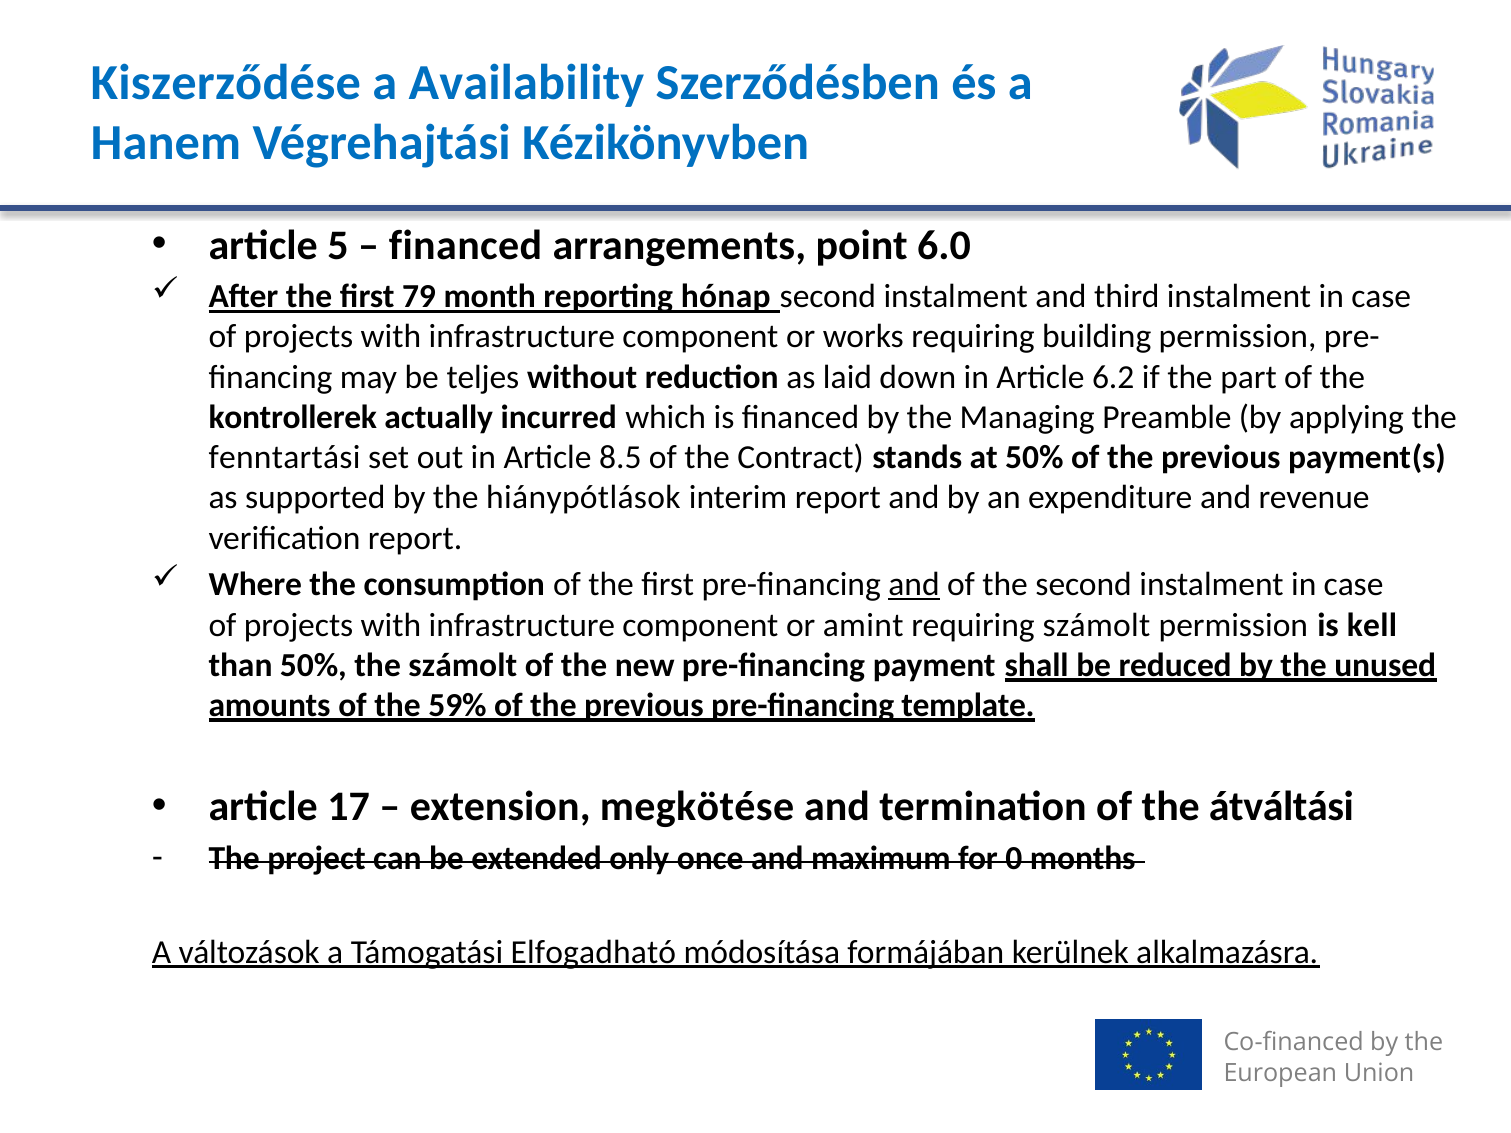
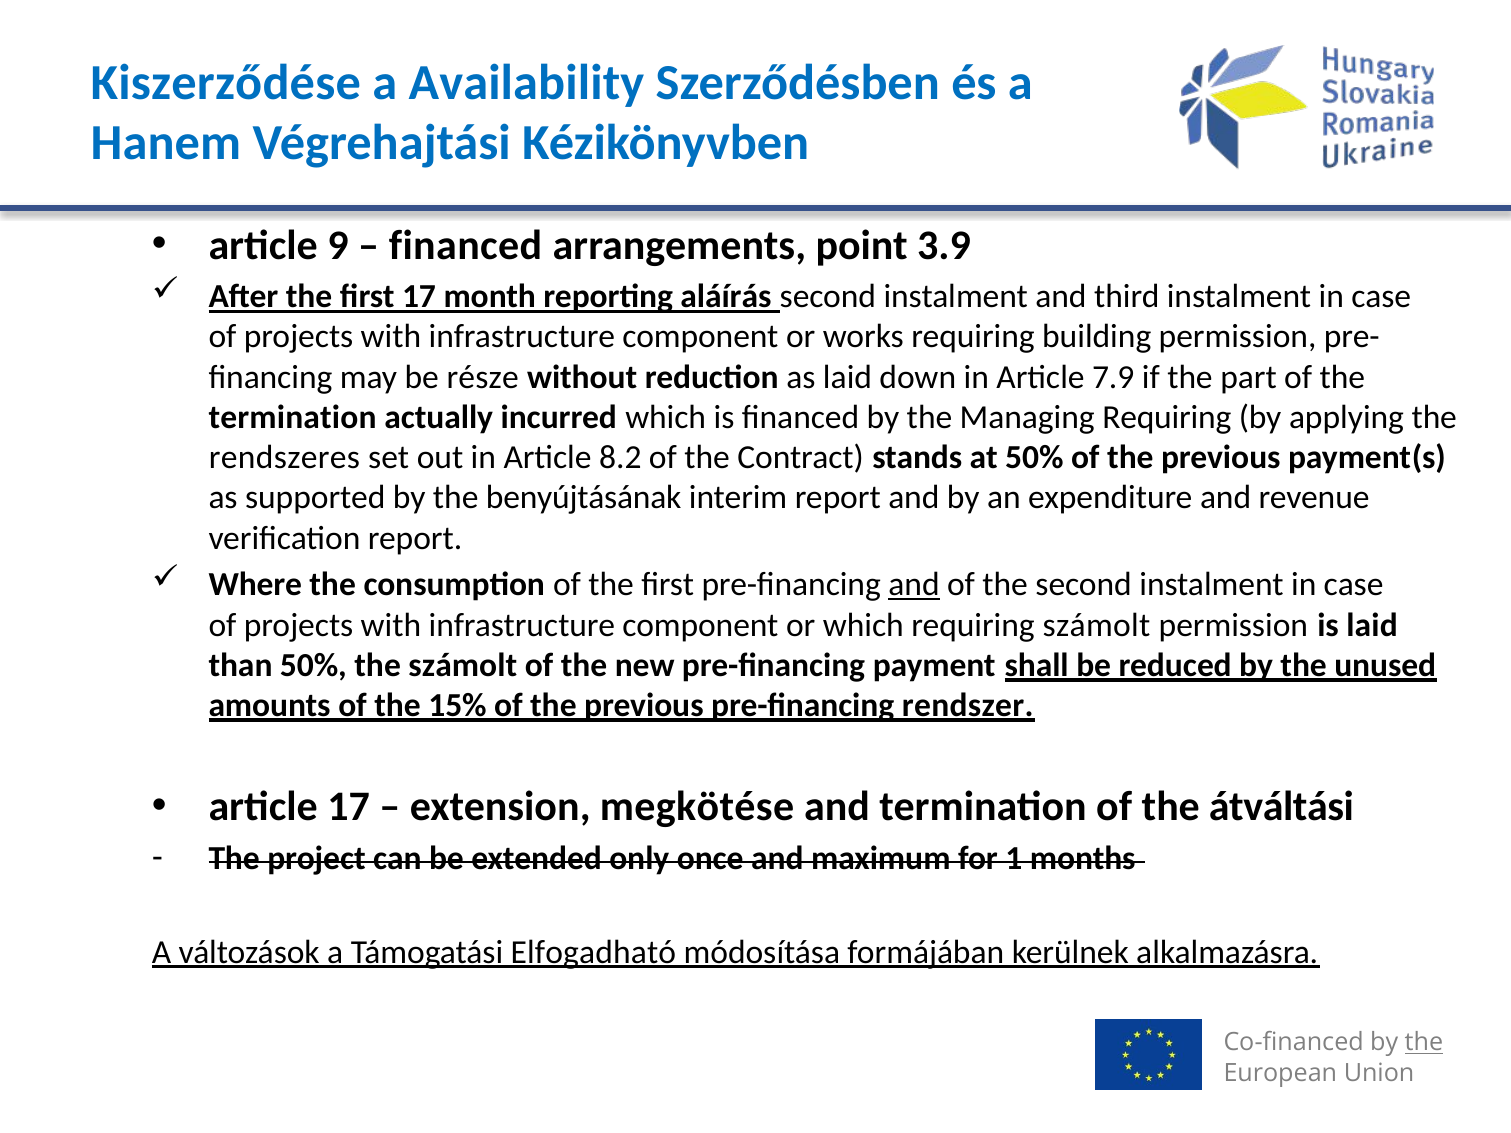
5: 5 -> 9 (338, 245)
6.0: 6.0 -> 3.9 (944, 245)
first 79: 79 -> 17 (419, 297)
hónap: hónap -> aláírás (726, 297)
teljes: teljes -> része (483, 377)
6.2: 6.2 -> 7.9 (1113, 377)
kontrollerek: kontrollerek -> termination (293, 417)
Managing Preamble: Preamble -> Requiring (1167, 417)
fenntartási: fenntartási -> rendszeres (285, 458)
8.5: 8.5 -> 8.2 (620, 458)
hiánypótlások: hiánypótlások -> benyújtásának (584, 498)
or amint: amint -> which (863, 625)
is kell: kell -> laid (1372, 625)
59%: 59% -> 15% (458, 706)
template: template -> rendszer (968, 706)
0: 0 -> 1 (1014, 858)
the underline: none -> present (1424, 1043)
